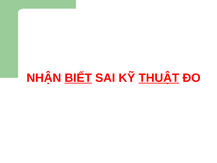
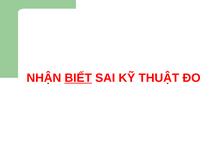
THUẬT underline: present -> none (159, 78)
